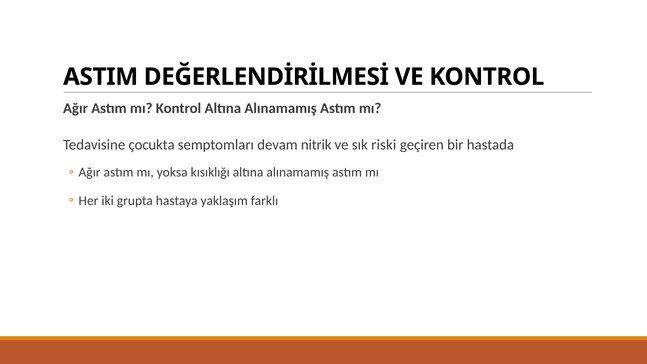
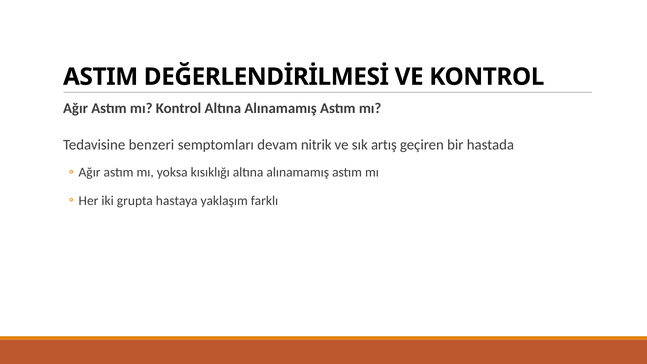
çocukta: çocukta -> benzeri (151, 145)
riski: riski -> artış (384, 145)
